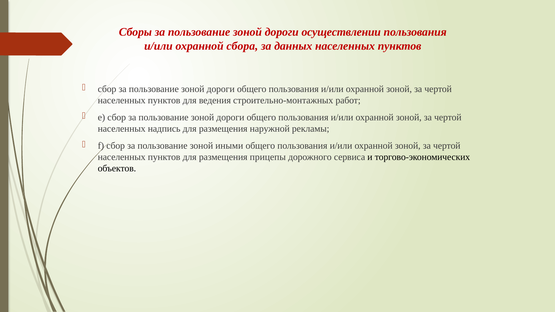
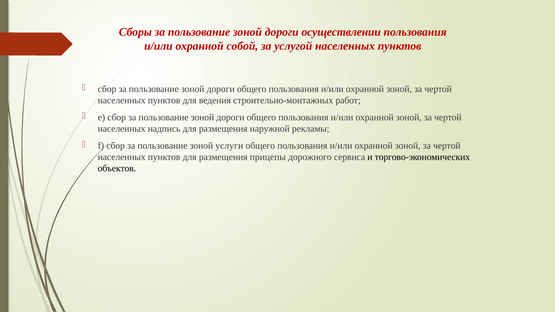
сбора: сбора -> собой (242, 46)
данных: данных -> услугой (293, 46)
иными: иными -> услуги (229, 146)
